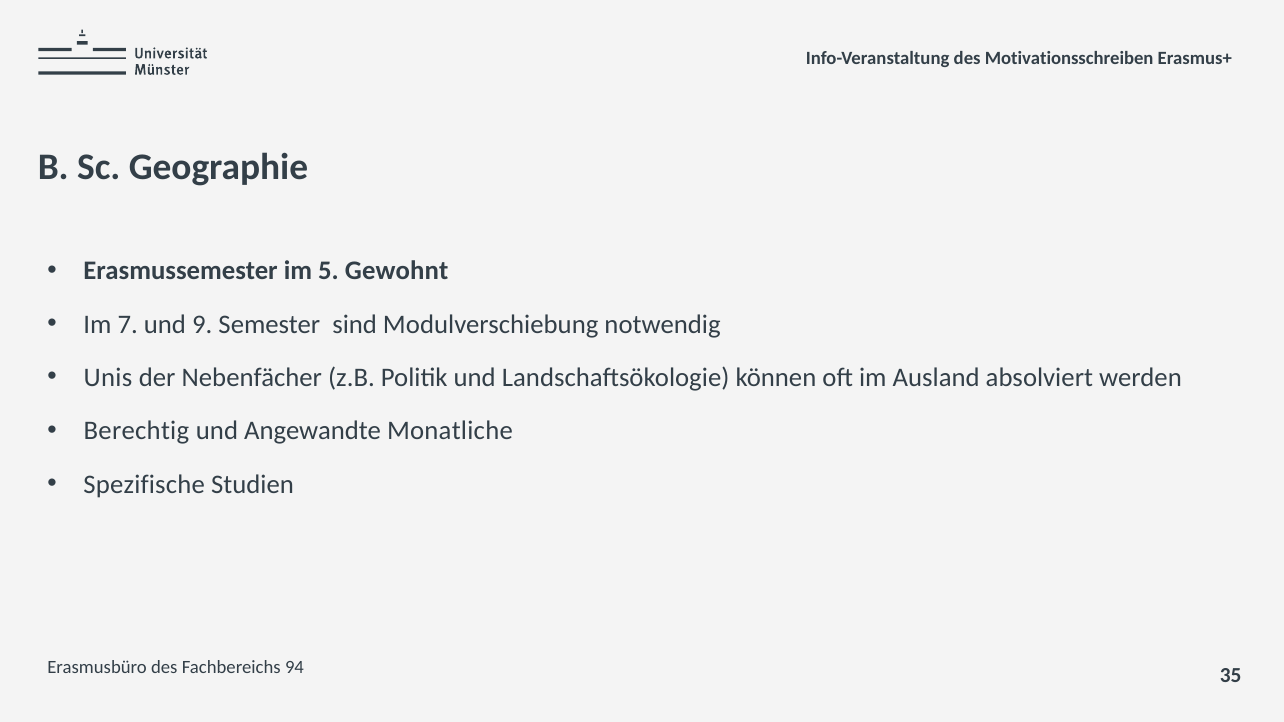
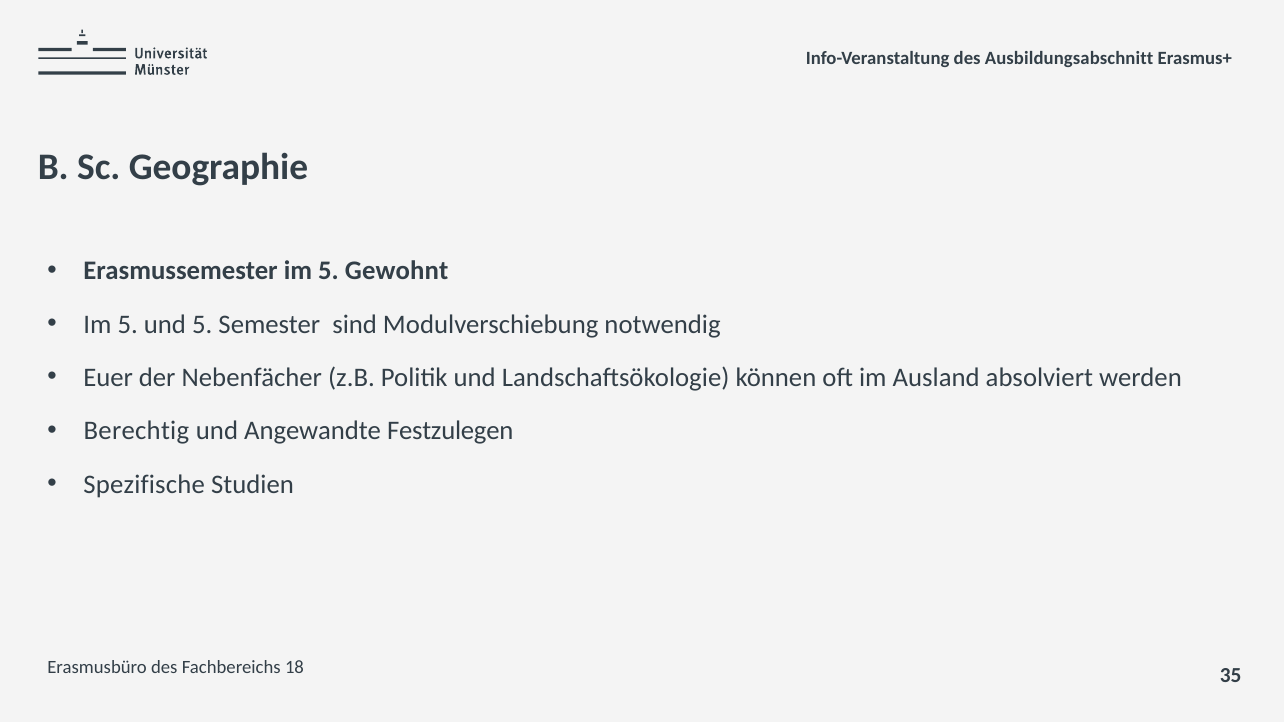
Motivationsschreiben: Motivationsschreiben -> Ausbildungsabschnitt (1069, 58)
7: 7 -> 5 (128, 324)
und 9: 9 -> 5 (202, 324)
Unis: Unis -> Euer (108, 377)
Monatliche: Monatliche -> Festzulegen (450, 431)
94: 94 -> 18 (294, 667)
